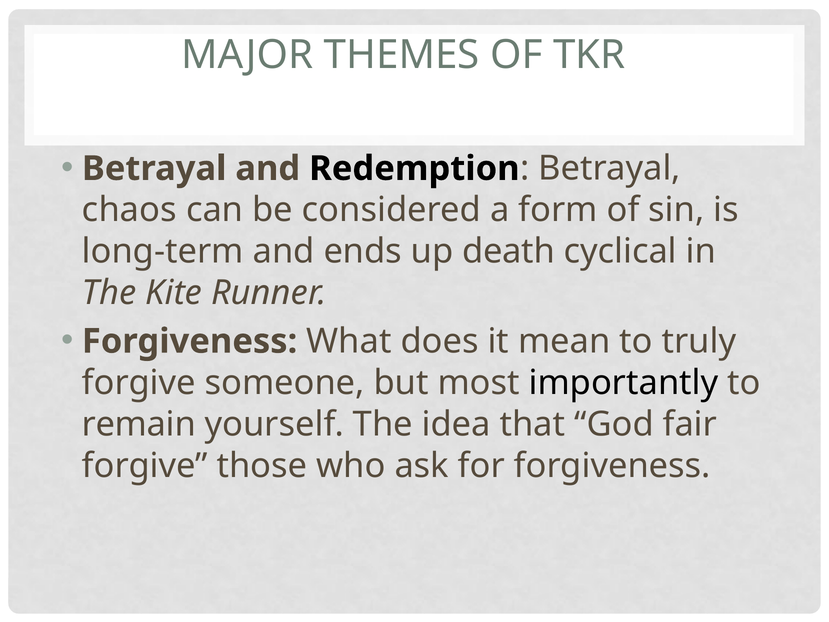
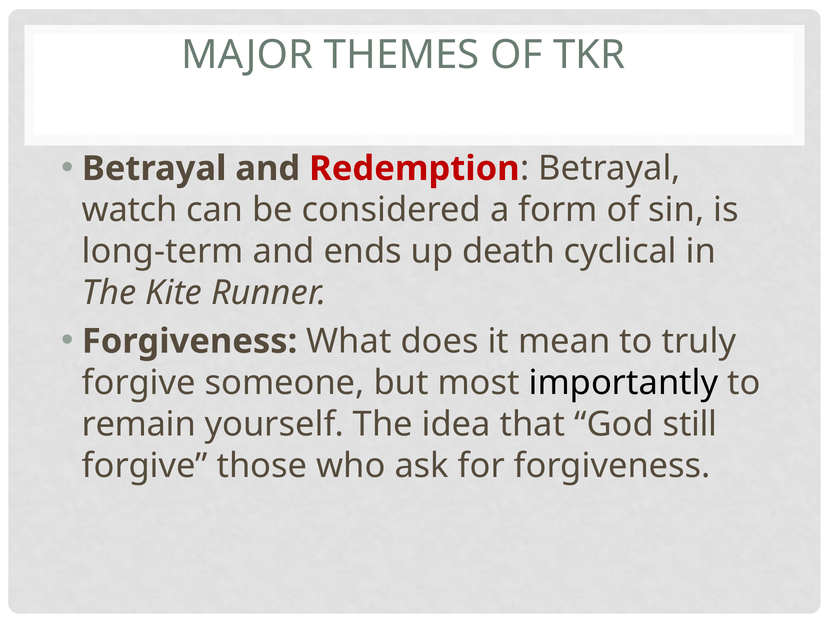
Redemption colour: black -> red (414, 168)
chaos: chaos -> watch (130, 210)
fair: fair -> still (690, 424)
